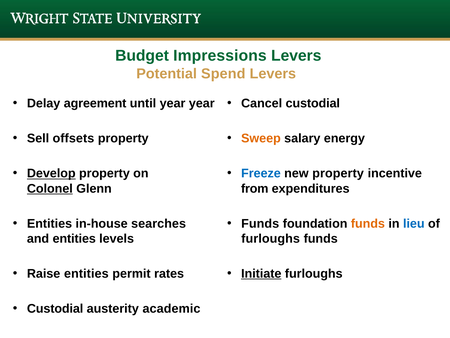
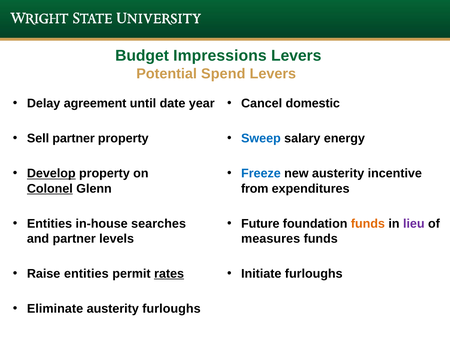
until year: year -> date (173, 103)
Cancel custodial: custodial -> domestic (313, 103)
Sell offsets: offsets -> partner (74, 138)
Sweep colour: orange -> blue (261, 138)
new property: property -> austerity (338, 173)
Funds: Funds -> Future (260, 223)
lieu colour: blue -> purple (414, 223)
and entities: entities -> partner (74, 238)
furloughs: furloughs -> measures (271, 238)
rates underline: none -> present (169, 273)
Initiate underline: present -> none (261, 273)
Custodial: Custodial -> Eliminate (55, 308)
austerity academic: academic -> furloughs (171, 308)
